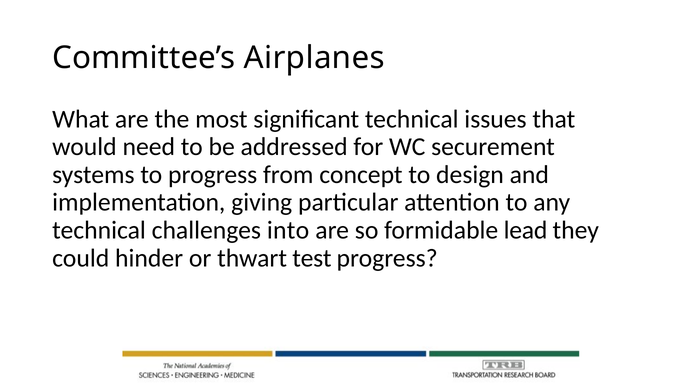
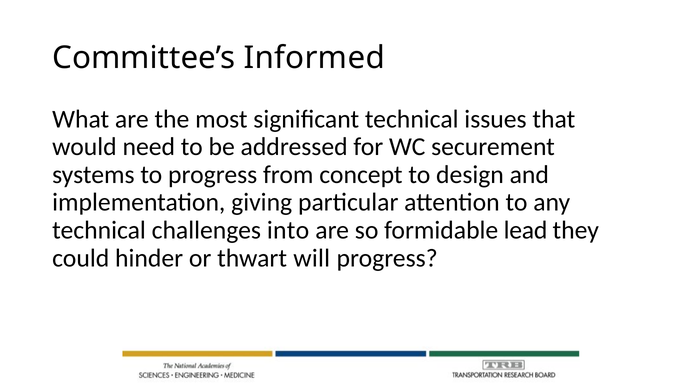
Airplanes: Airplanes -> Informed (314, 58)
test: test -> will (312, 258)
